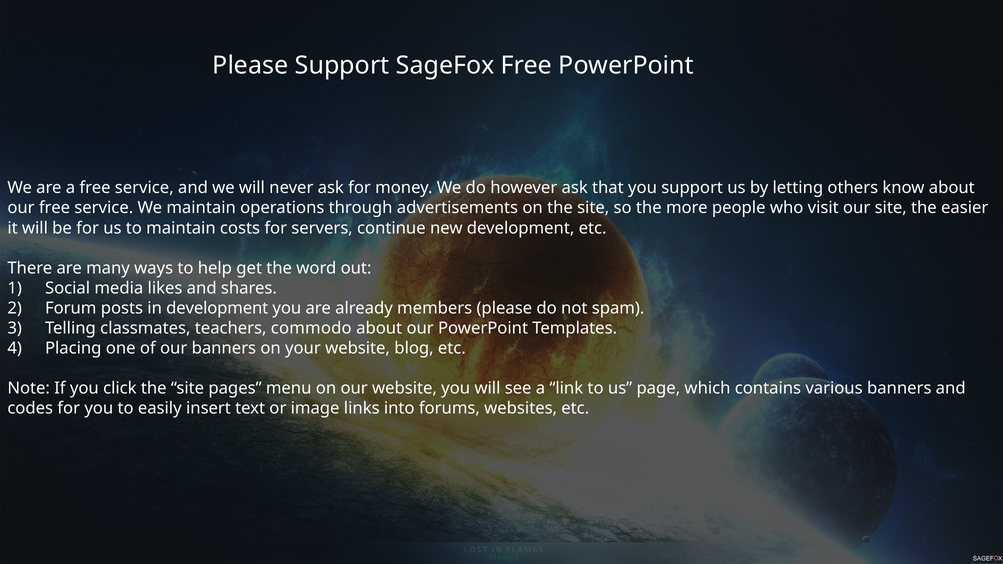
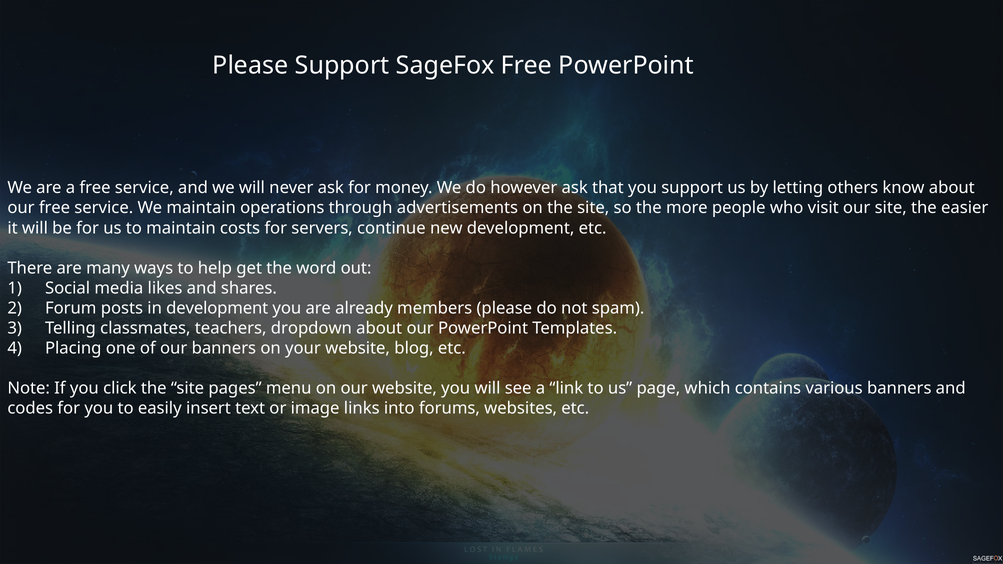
commodo: commodo -> dropdown (311, 328)
